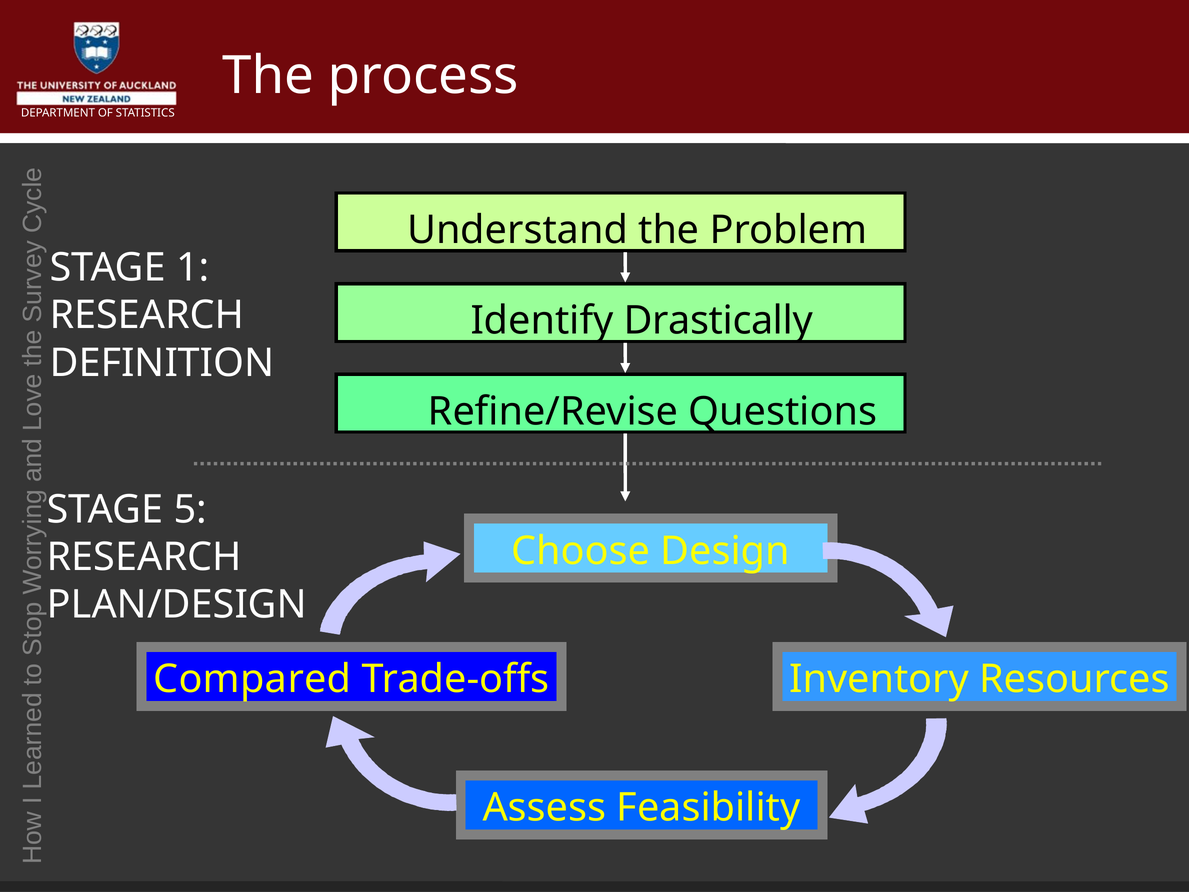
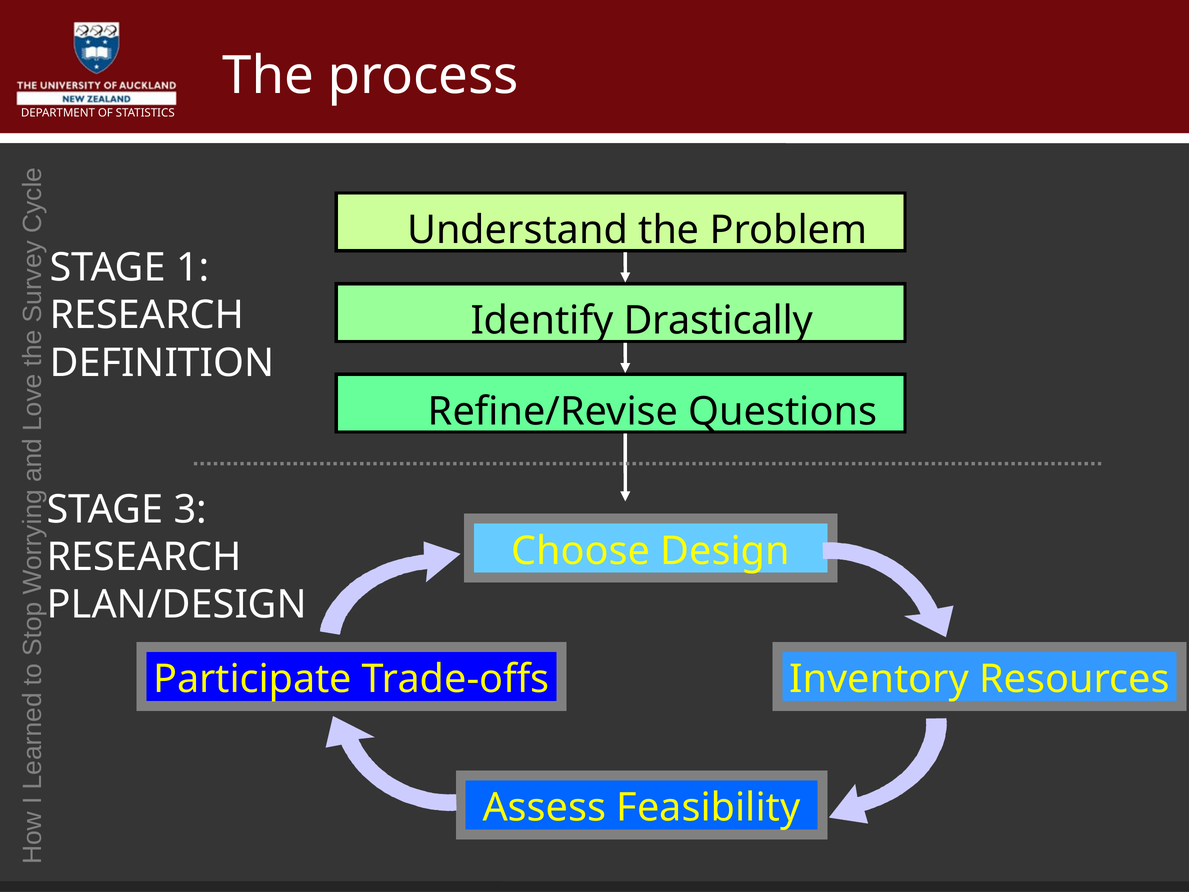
5: 5 -> 3 (190, 509)
Compared: Compared -> Participate (252, 679)
